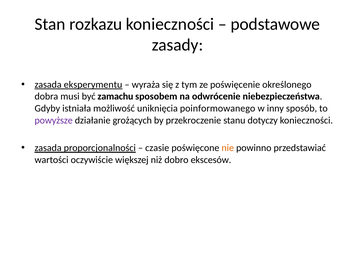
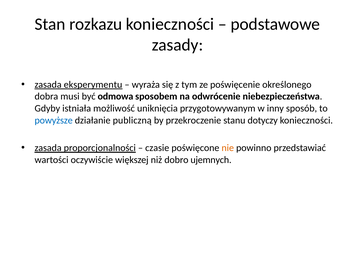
zamachu: zamachu -> odmowa (115, 96)
poinformowanego: poinformowanego -> przygotowywanym (218, 108)
powyższe colour: purple -> blue (54, 120)
grożących: grożących -> publiczną (132, 120)
ekscesów: ekscesów -> ujemnych (211, 159)
